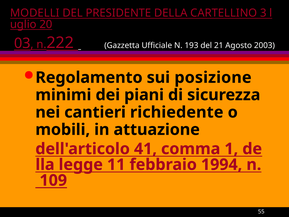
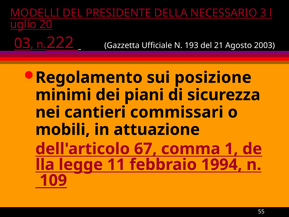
CARTELLINO: CARTELLINO -> NECESSARIO (224, 13)
richiedente: richiedente -> commissari (177, 112)
41: 41 -> 67 (145, 149)
